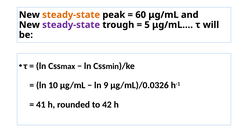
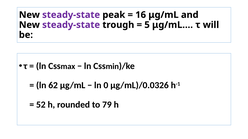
steady-state colour: orange -> purple (71, 15)
60: 60 -> 16 (141, 15)
10: 10 -> 62 (53, 86)
9: 9 -> 0 (106, 86)
41: 41 -> 52 (41, 105)
42: 42 -> 79 (107, 105)
